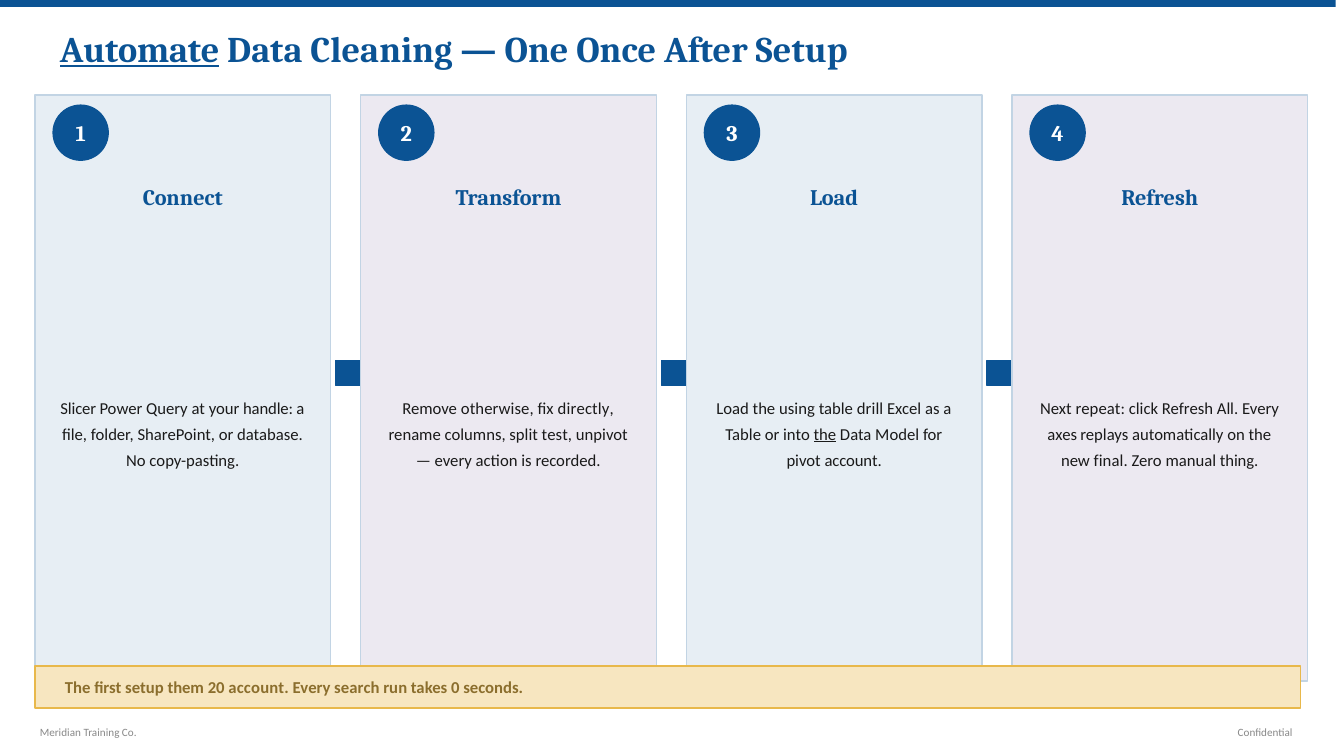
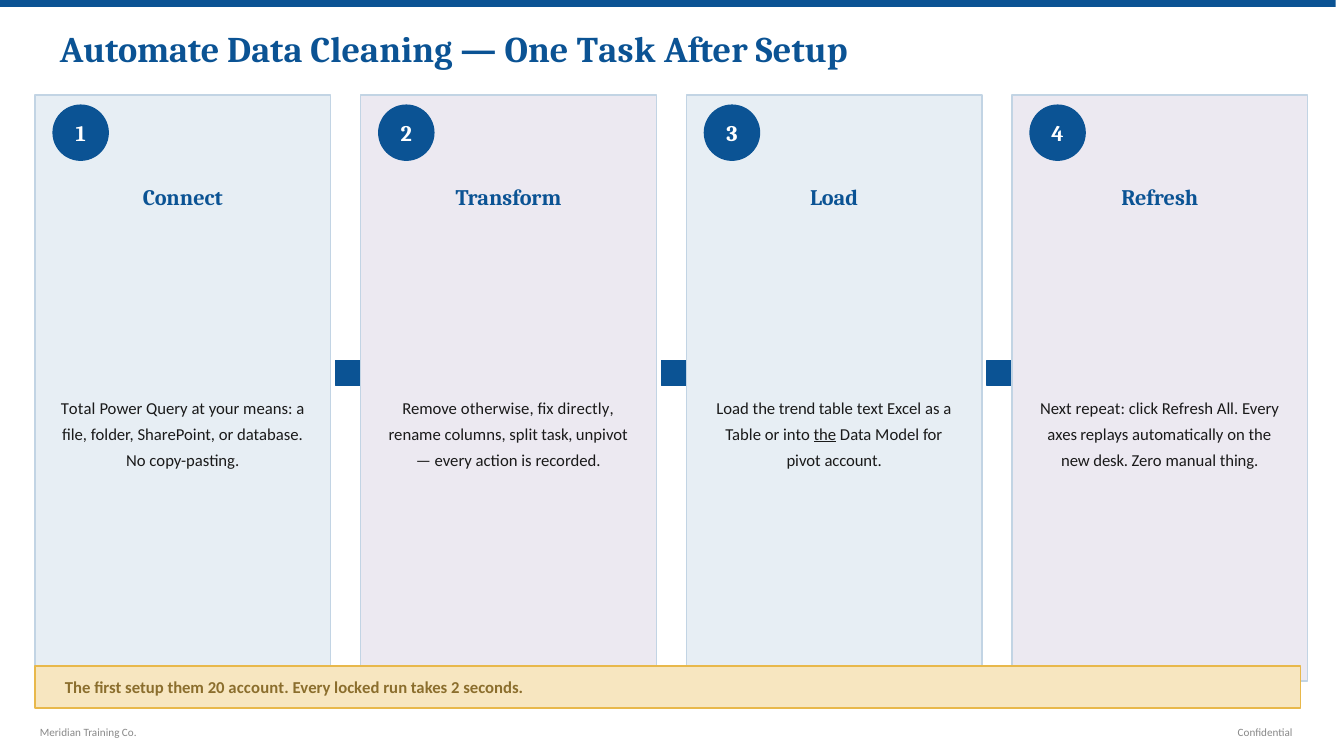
Automate underline: present -> none (140, 50)
One Once: Once -> Task (616, 50)
Slicer: Slicer -> Total (78, 409)
handle: handle -> means (268, 409)
using: using -> trend (797, 409)
drill: drill -> text (870, 409)
split test: test -> task (557, 435)
final: final -> desk (1111, 461)
search: search -> locked (357, 689)
takes 0: 0 -> 2 (455, 689)
